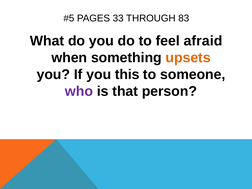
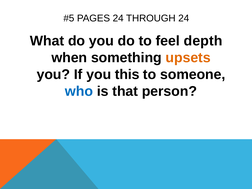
PAGES 33: 33 -> 24 (118, 18)
THROUGH 83: 83 -> 24 (184, 18)
afraid: afraid -> depth (203, 41)
who colour: purple -> blue (79, 91)
